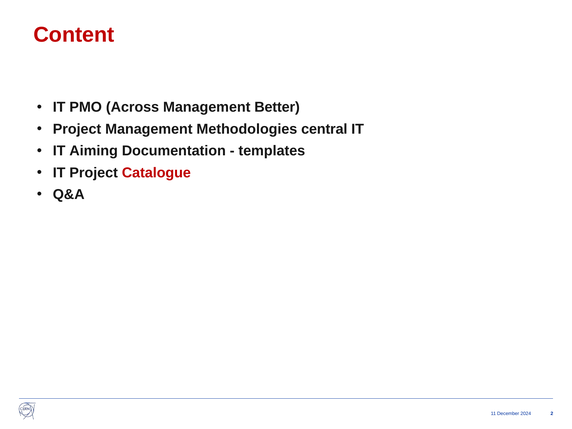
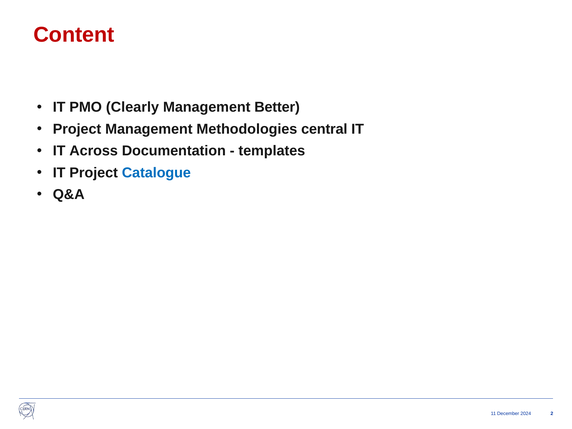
Across: Across -> Clearly (132, 107)
Aiming: Aiming -> Across (94, 151)
Catalogue colour: red -> blue (156, 173)
